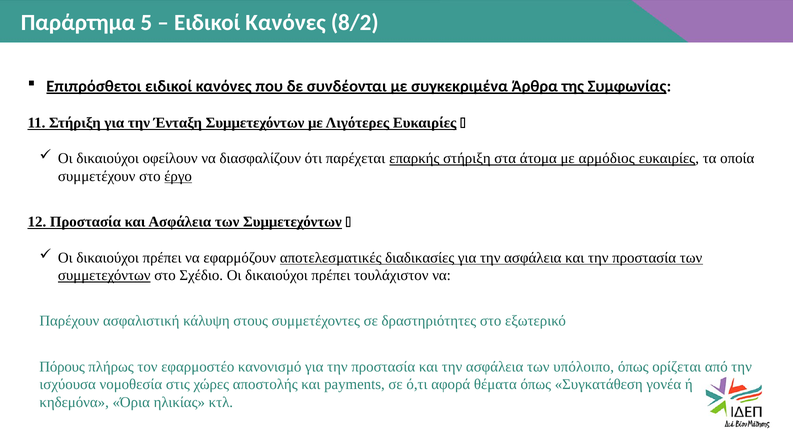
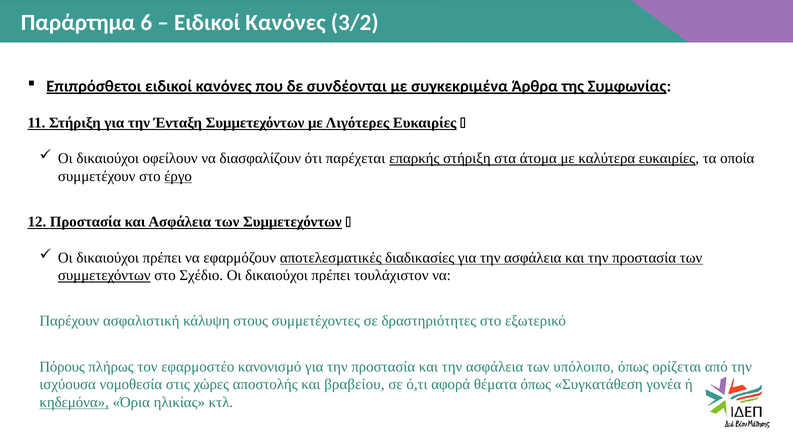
5: 5 -> 6 (146, 22)
8/2: 8/2 -> 3/2 (355, 22)
αρμόδιος: αρμόδιος -> καλύτερα (607, 159)
payments: payments -> βραβείου (354, 385)
κηδεμόνα underline: none -> present (74, 402)
